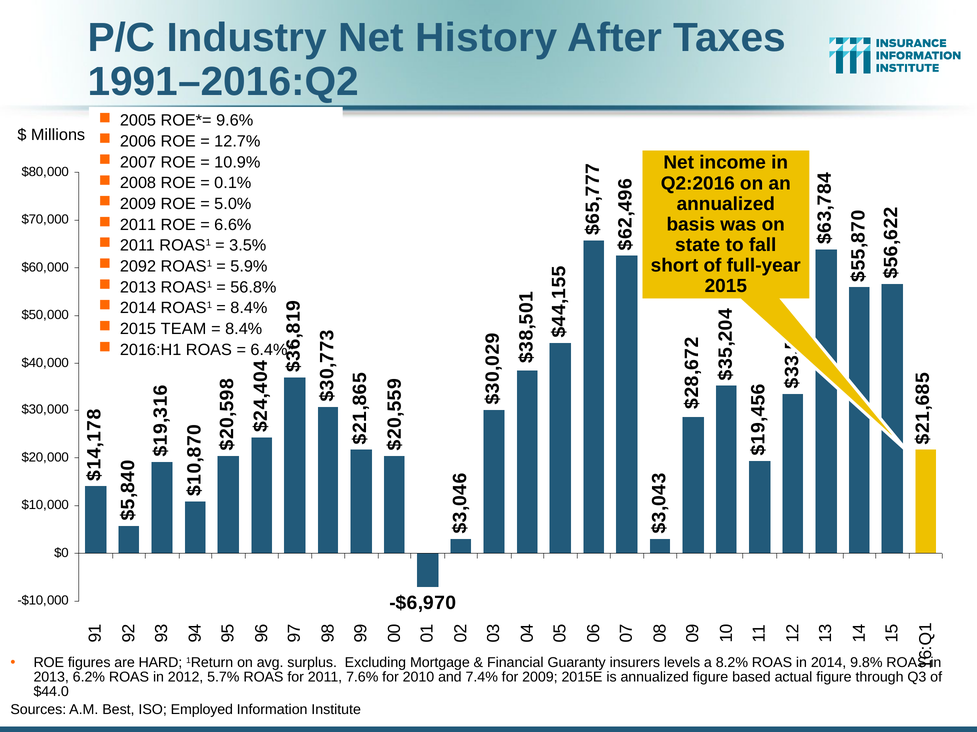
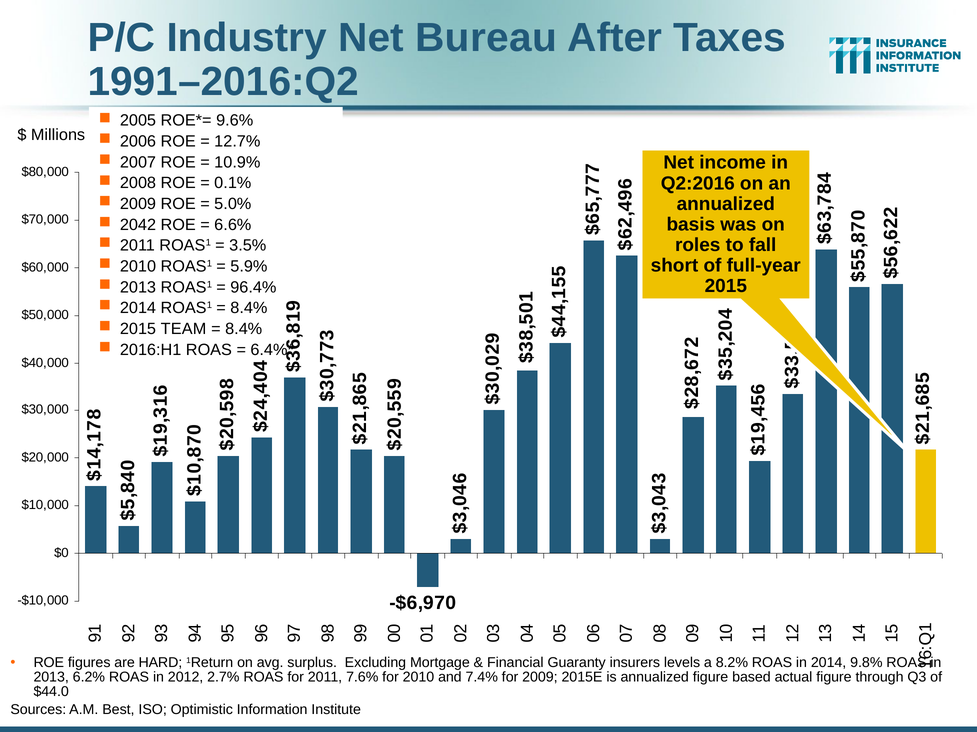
History: History -> Bureau (486, 38)
2011: 2011 -> 2042 (138, 225)
state: state -> roles (698, 245)
2092: 2092 -> 2010 (138, 267)
56.8%: 56.8% -> 96.4% (253, 287)
5.7%: 5.7% -> 2.7% (223, 678)
Employed: Employed -> Optimistic (202, 711)
